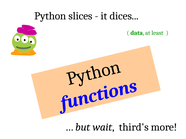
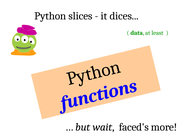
third's: third's -> faced's (134, 128)
